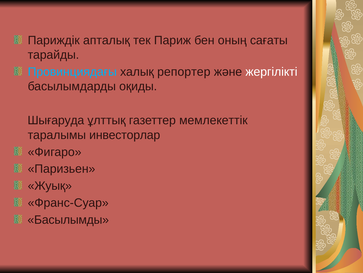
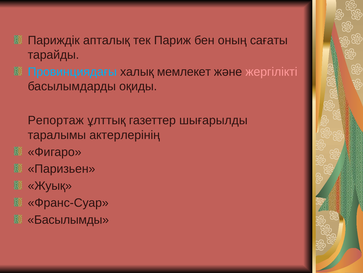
репортер: репортер -> мемлекет (184, 72)
жергілікті colour: white -> pink (271, 72)
Шығаруда: Шығаруда -> Репортаж (56, 120)
мемлекеттік: мемлекеттік -> шығарылды (213, 120)
инвесторлар: инвесторлар -> актерлерінің (125, 135)
